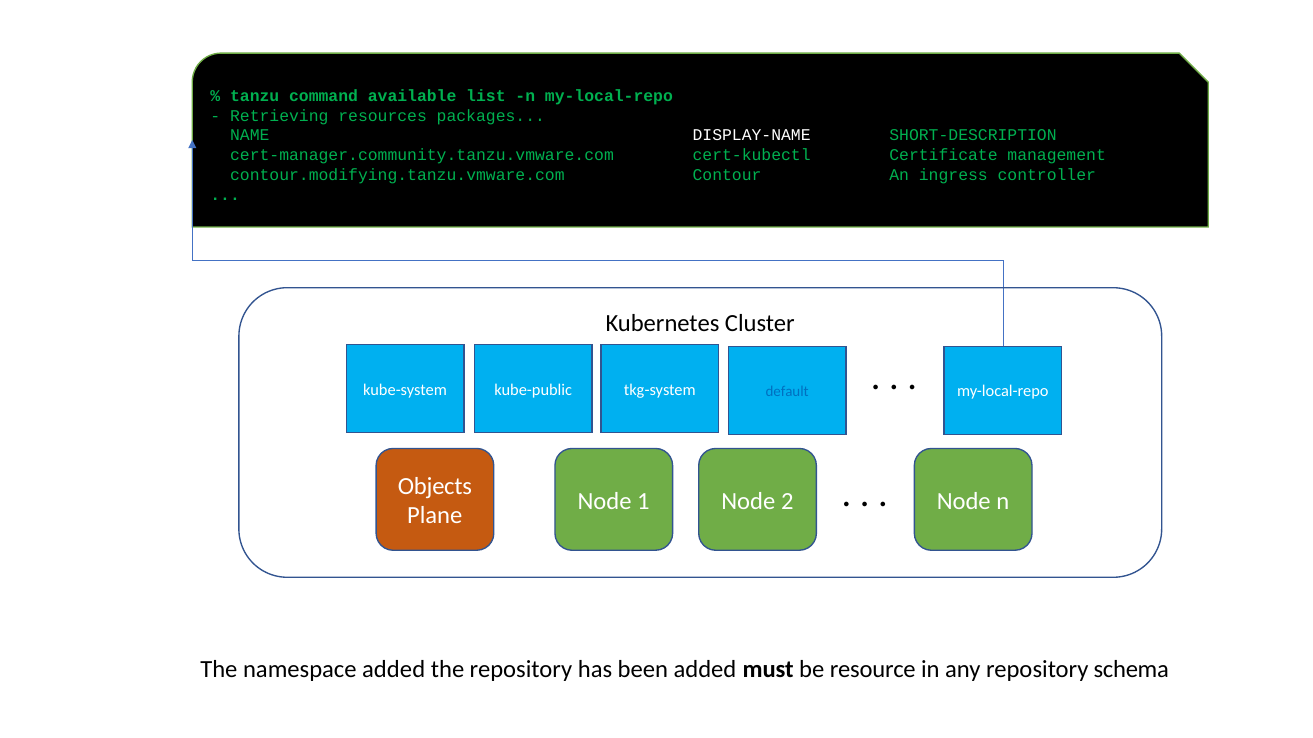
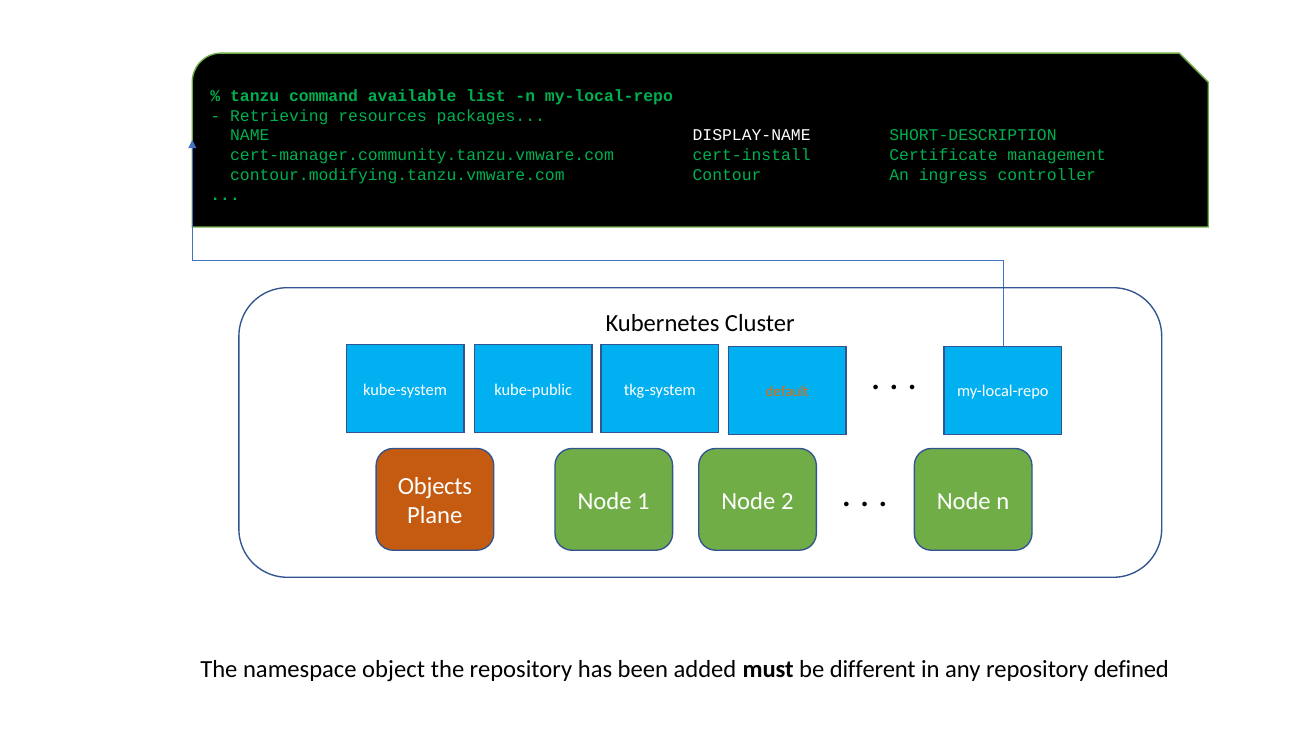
cert-kubectl: cert-kubectl -> cert-install (752, 155)
default colour: blue -> orange (787, 392)
namespace added: added -> object (394, 670)
resource: resource -> different (873, 670)
schema: schema -> defined (1131, 670)
